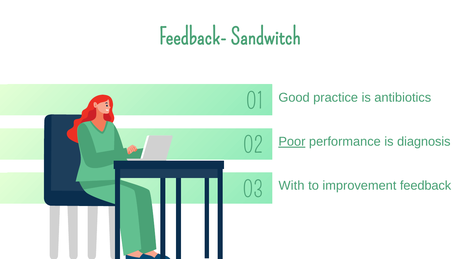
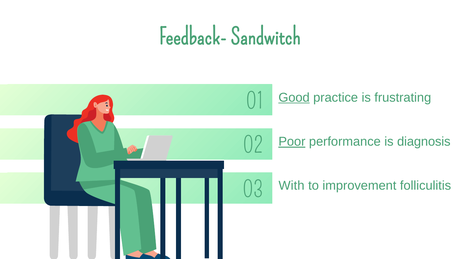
Good underline: none -> present (294, 97)
antibiotics: antibiotics -> frustrating (403, 97)
feedback: feedback -> folliculitis (426, 186)
